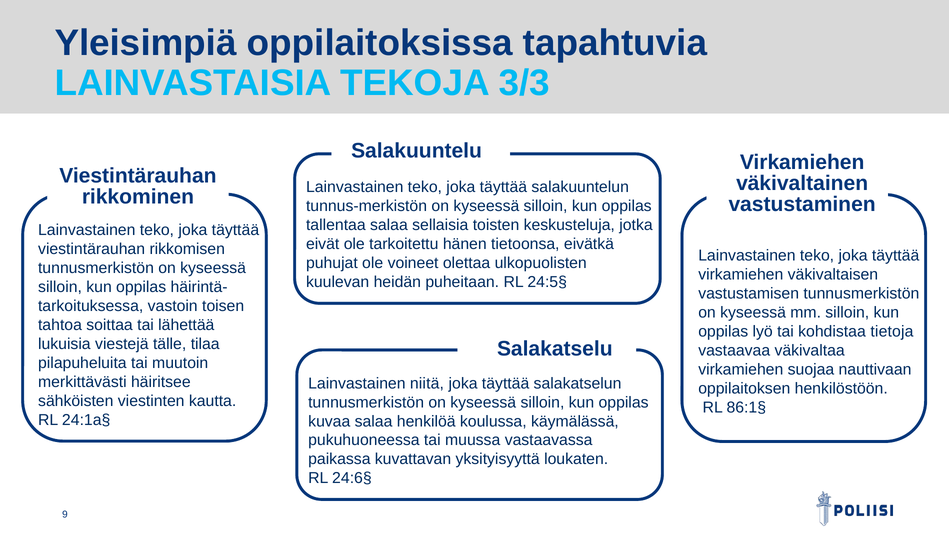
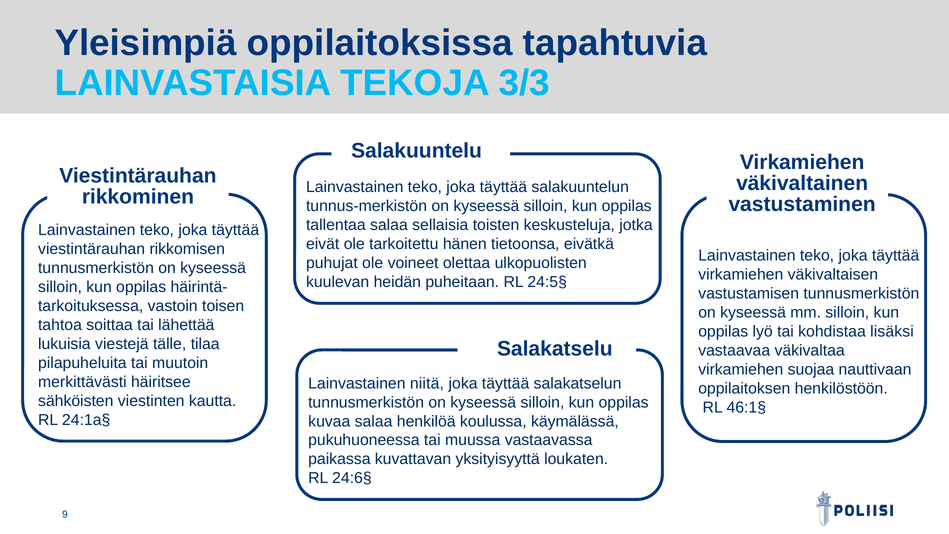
tietoja: tietoja -> lisäksi (892, 331)
86:1§: 86:1§ -> 46:1§ (746, 407)
